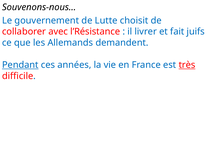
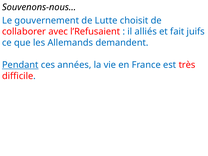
l’Résistance: l’Résistance -> l’Refusaient (95, 32)
livrer: livrer -> alliés (146, 32)
très underline: present -> none (187, 65)
